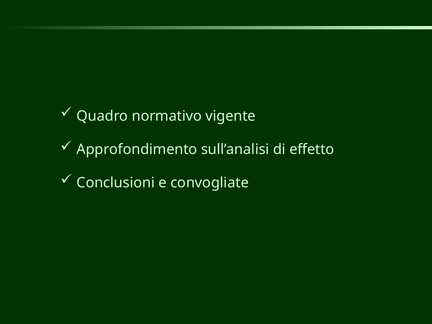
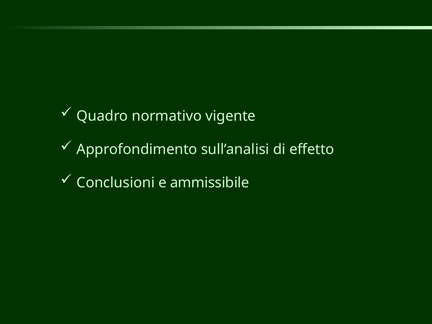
convogliate: convogliate -> ammissibile (210, 183)
